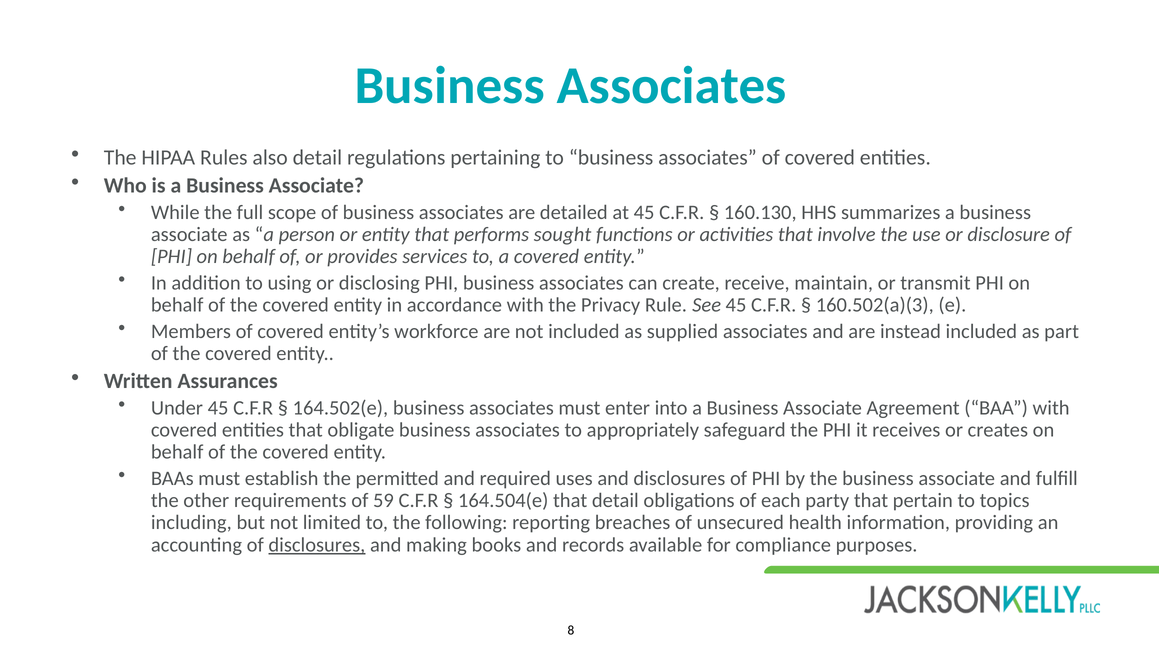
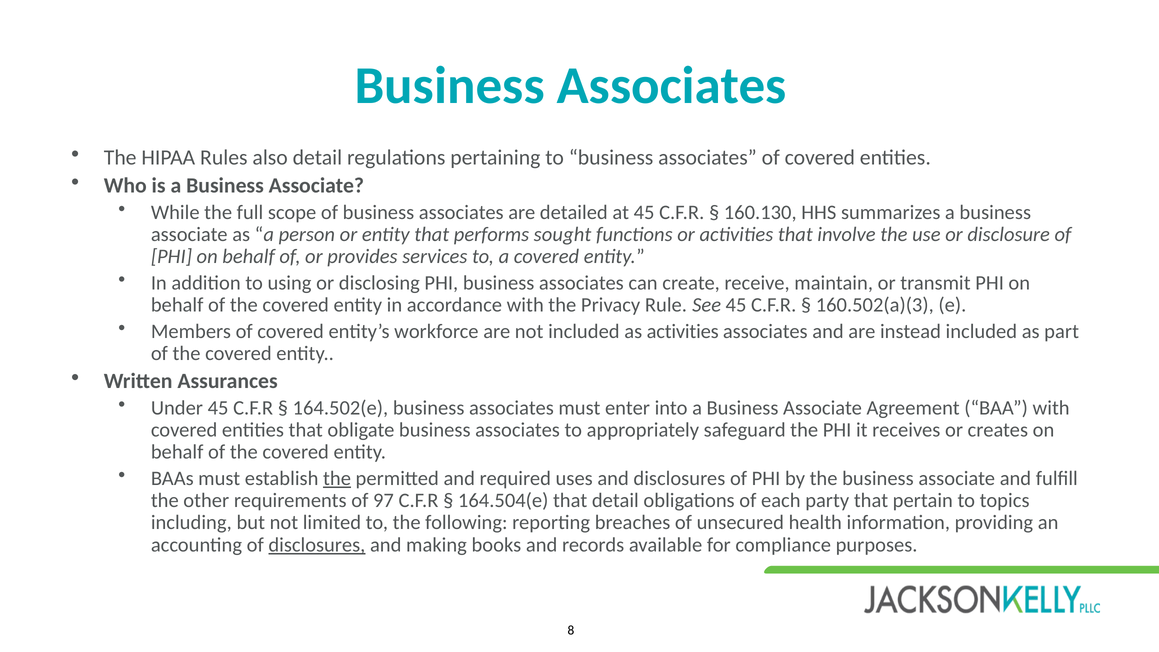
as supplied: supplied -> activities (683, 331)
the underline: none -> present (337, 478)
59: 59 -> 97 (383, 500)
